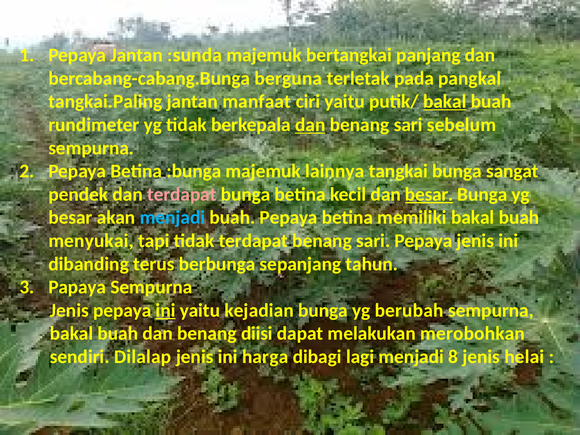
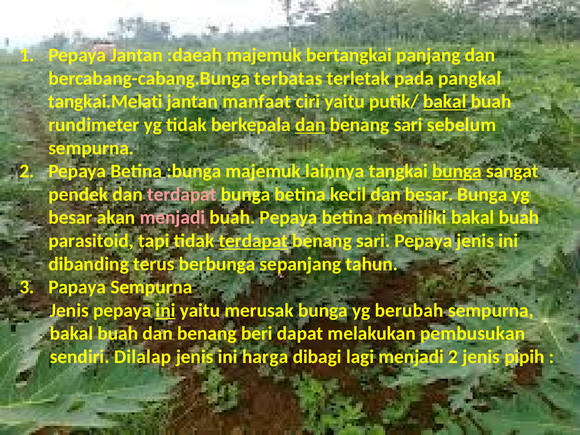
:sunda: :sunda -> :daeah (195, 55)
berguna: berguna -> terbatas (288, 78)
tangkai.Paling: tangkai.Paling -> tangkai.Melati (105, 102)
bunga underline: none -> present (457, 171)
besar underline: present -> none (429, 194)
menjadi colour: light blue -> pink (172, 218)
menyukai: menyukai -> parasitoid (91, 241)
terdapat underline: none -> present (253, 241)
kejadian: kejadian -> merusak (259, 310)
diisi: diisi -> beri (257, 334)
merobohkan: merobohkan -> pembusukan (473, 334)
menjadi 8: 8 -> 2 (453, 357)
helai: helai -> pipih (524, 357)
